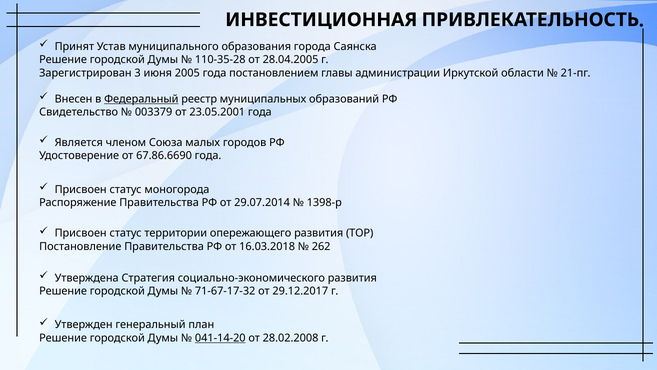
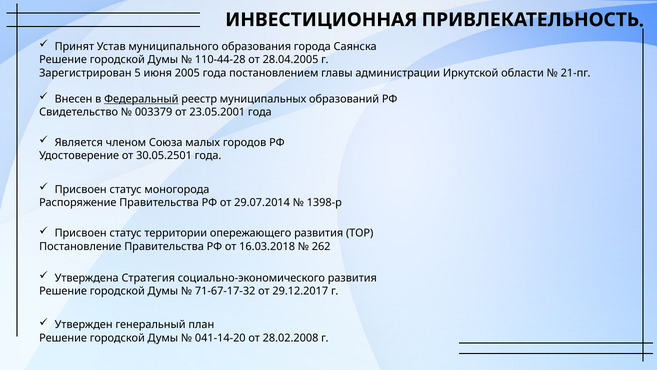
110-35-28: 110-35-28 -> 110-44-28 (220, 60)
3: 3 -> 5 (138, 73)
67.86.6690: 67.86.6690 -> 30.05.2501 (164, 156)
041-14-20 underline: present -> none (220, 338)
